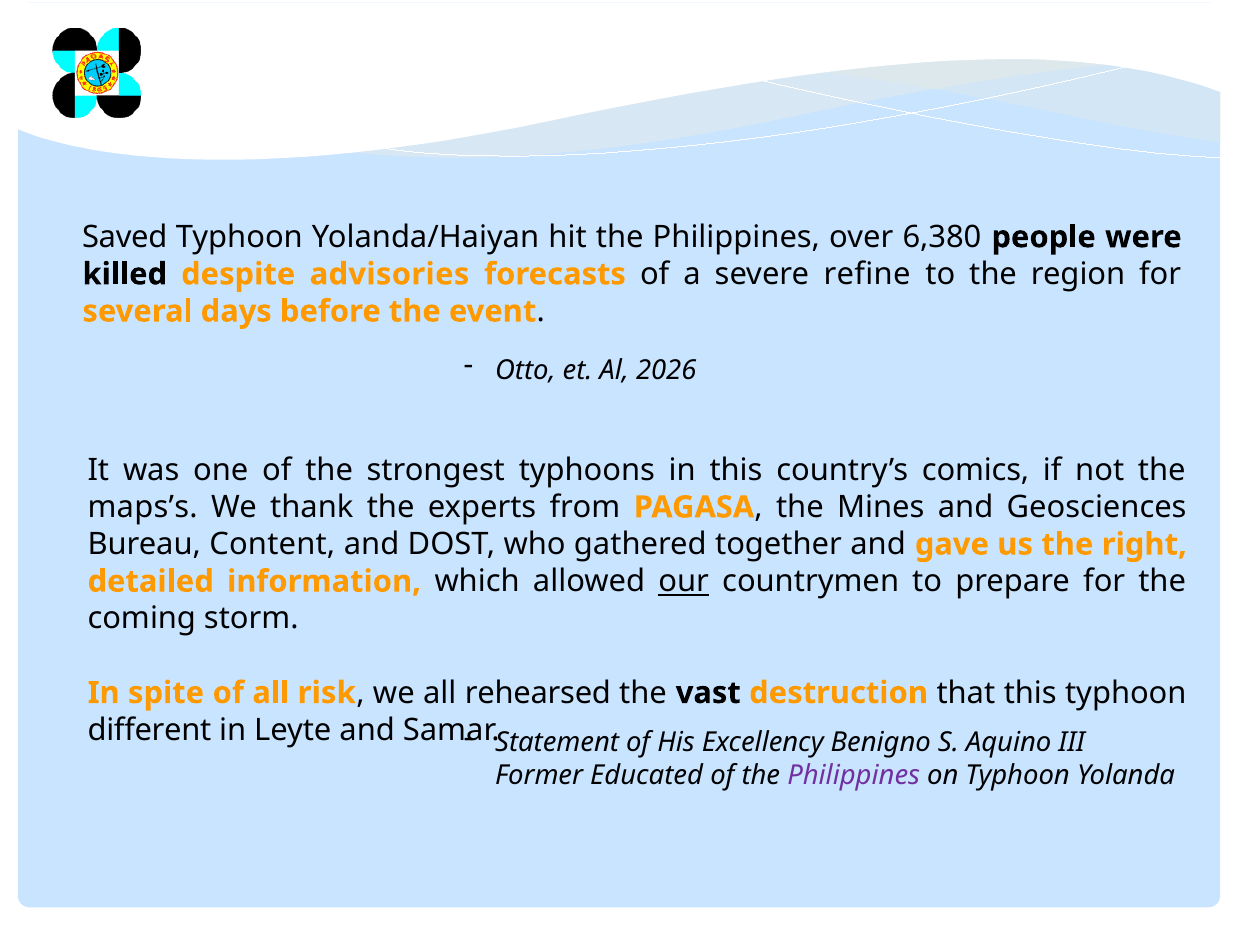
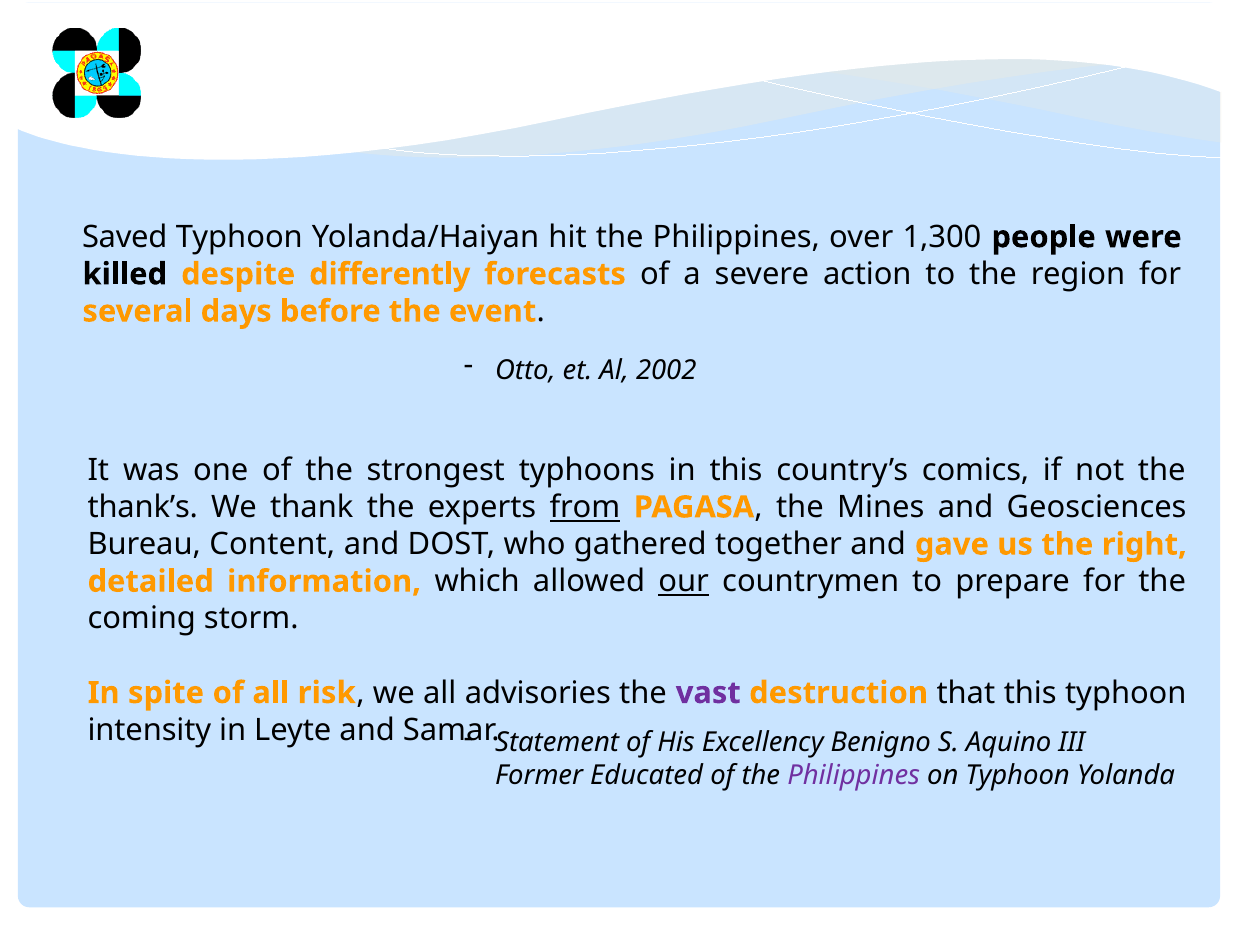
6,380: 6,380 -> 1,300 (942, 237)
advisories: advisories -> differently (390, 274)
refine: refine -> action (867, 274)
2026: 2026 -> 2002 (666, 370)
maps’s: maps’s -> thank’s (143, 507)
from underline: none -> present (585, 507)
rehearsed: rehearsed -> advisories (538, 693)
vast colour: black -> purple (708, 693)
different: different -> intensity (149, 730)
